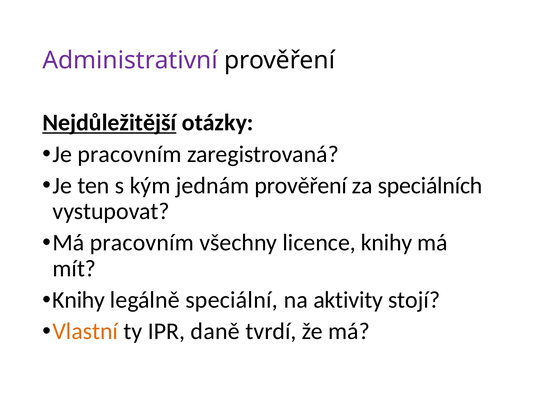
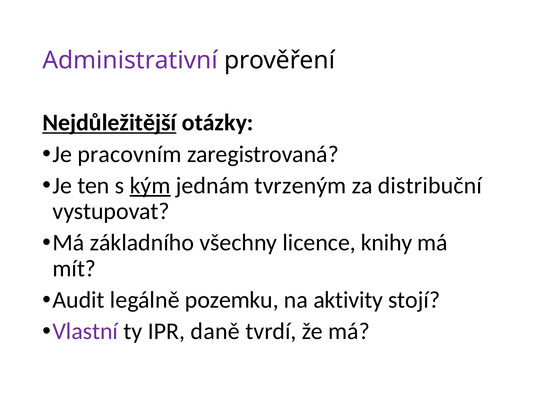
kým underline: none -> present (150, 186)
jednám prověření: prověření -> tvrzeným (301, 186)
speciálních: speciálních -> distribuční (430, 186)
Má pracovním: pracovním -> základního (142, 243)
Knihy: Knihy -> Audit (79, 300)
speciální: speciální -> pozemku (232, 300)
Vlastní colour: orange -> purple (85, 332)
